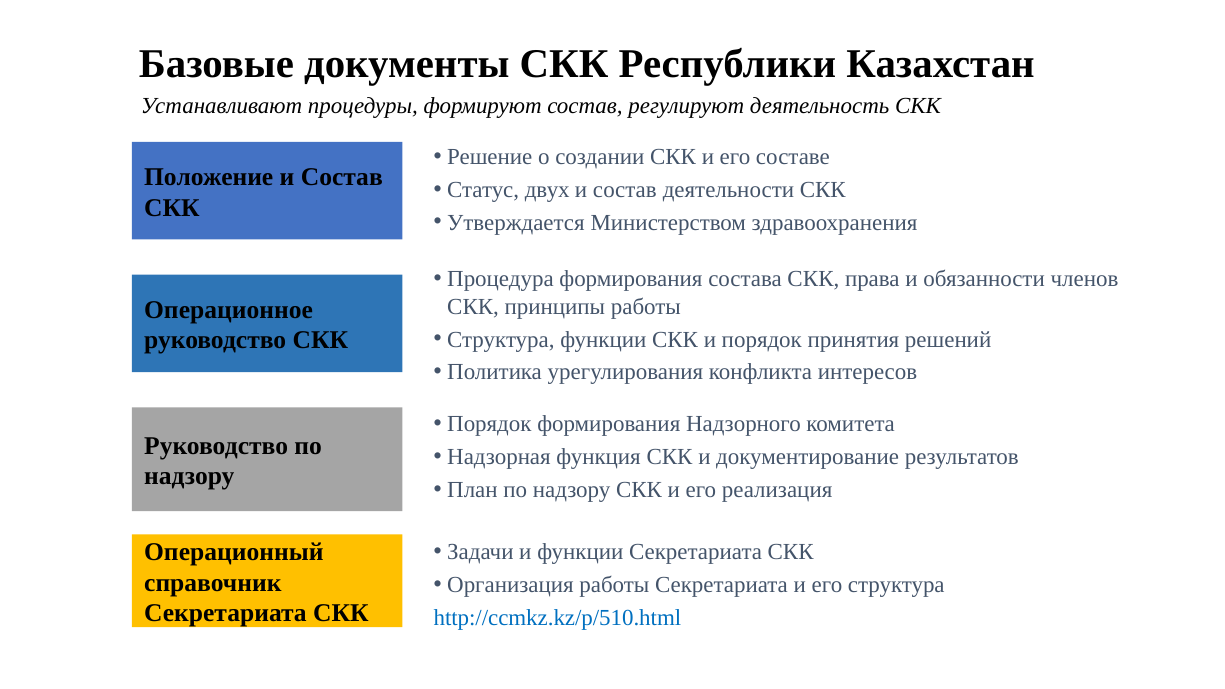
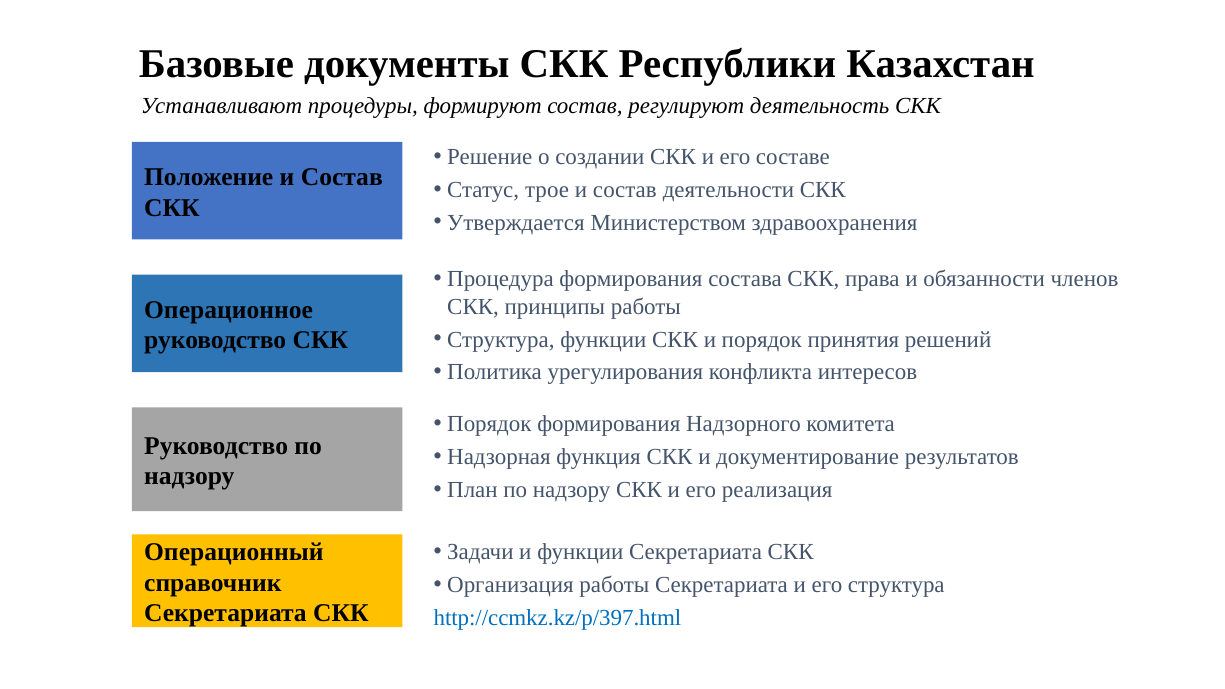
двух: двух -> трое (547, 190)
http://ccmkz.kz/p/510.html: http://ccmkz.kz/p/510.html -> http://ccmkz.kz/p/397.html (557, 618)
